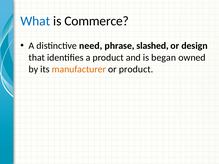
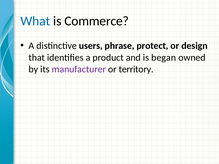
need: need -> users (91, 46)
slashed: slashed -> protect (152, 46)
manufacturer colour: orange -> purple (79, 69)
or product: product -> territory (136, 69)
